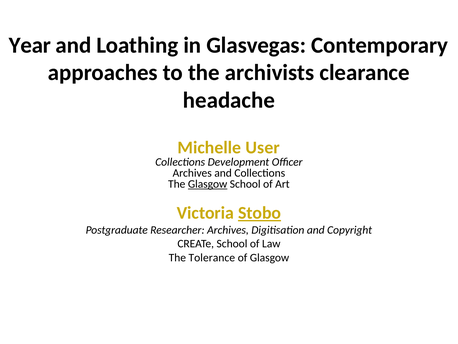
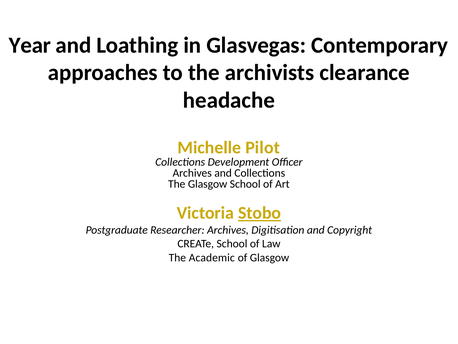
User: User -> Pilot (263, 147)
Glasgow underline: present -> none (208, 184)
Tolerance: Tolerance -> Academic (212, 257)
